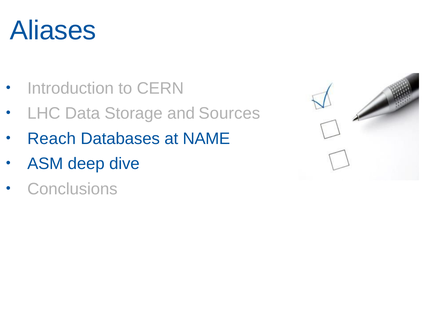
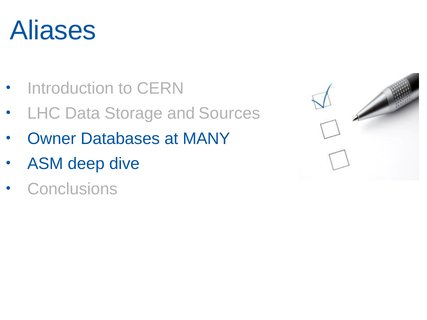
Reach: Reach -> Owner (52, 139)
NAME: NAME -> MANY (206, 139)
